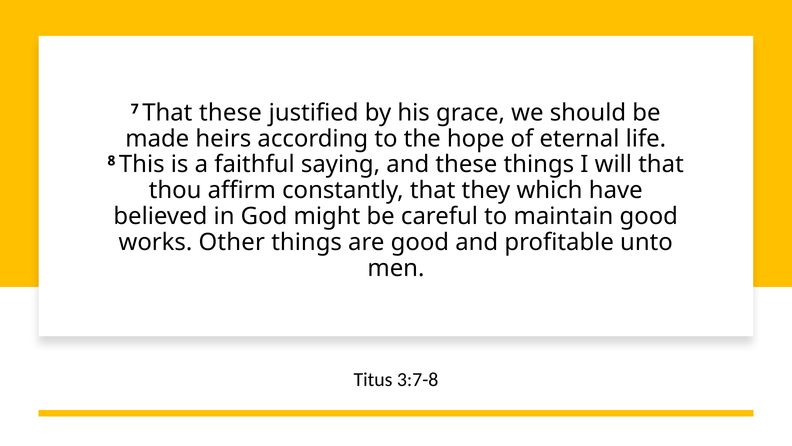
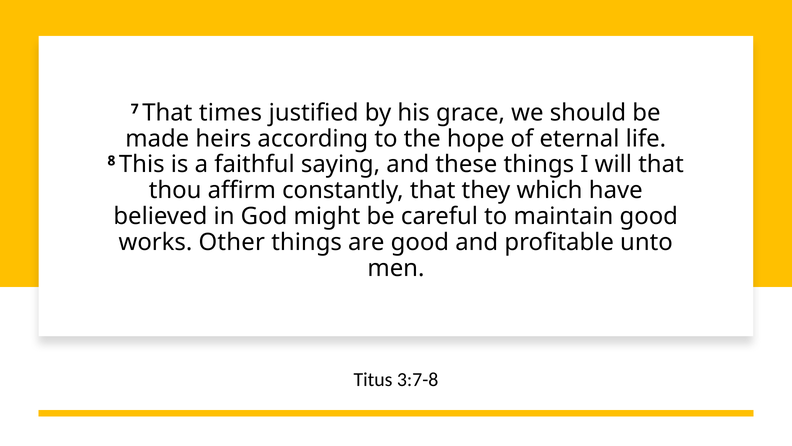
That these: these -> times (230, 113)
